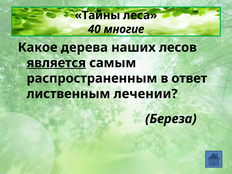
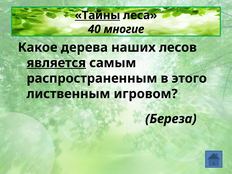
Тайны underline: none -> present (97, 15)
ответ: ответ -> этого (189, 78)
лечении: лечении -> игровом (146, 94)
